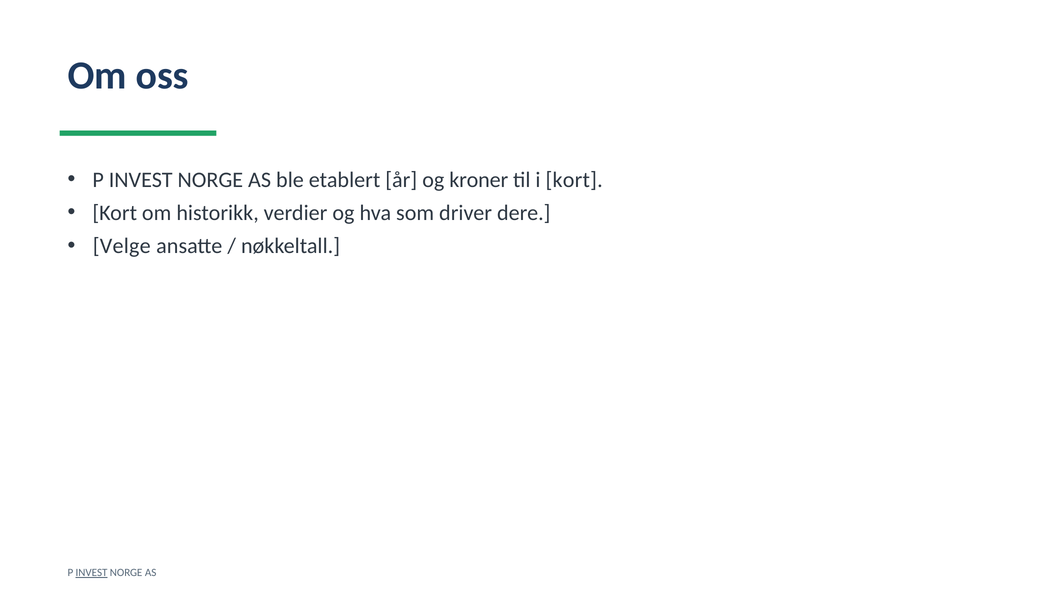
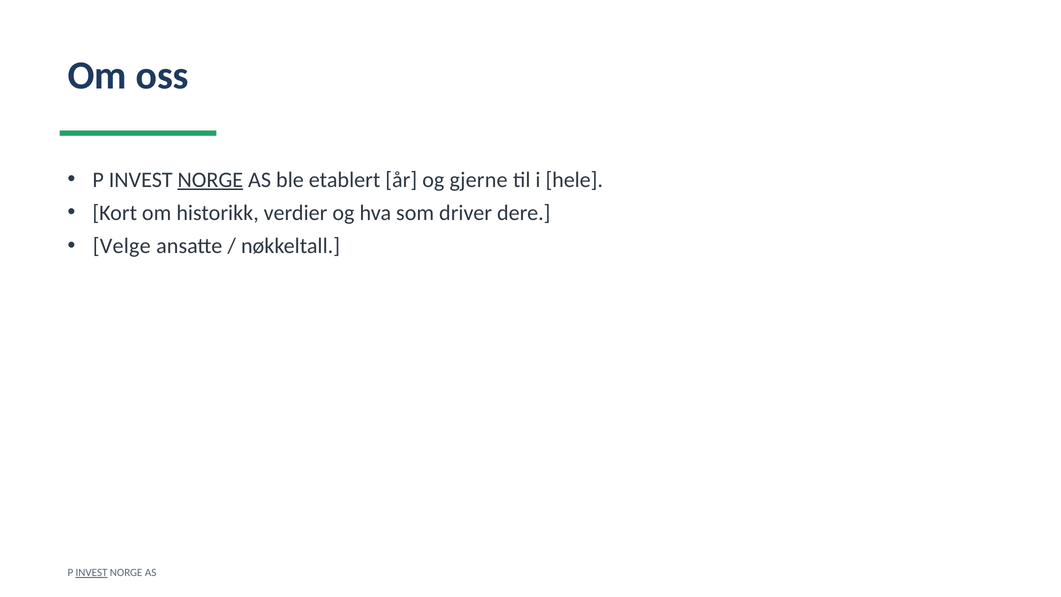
NORGE underline: none -> present (210, 180)
kroner: kroner -> gjerne (479, 180)
i kort: kort -> hele (574, 180)
